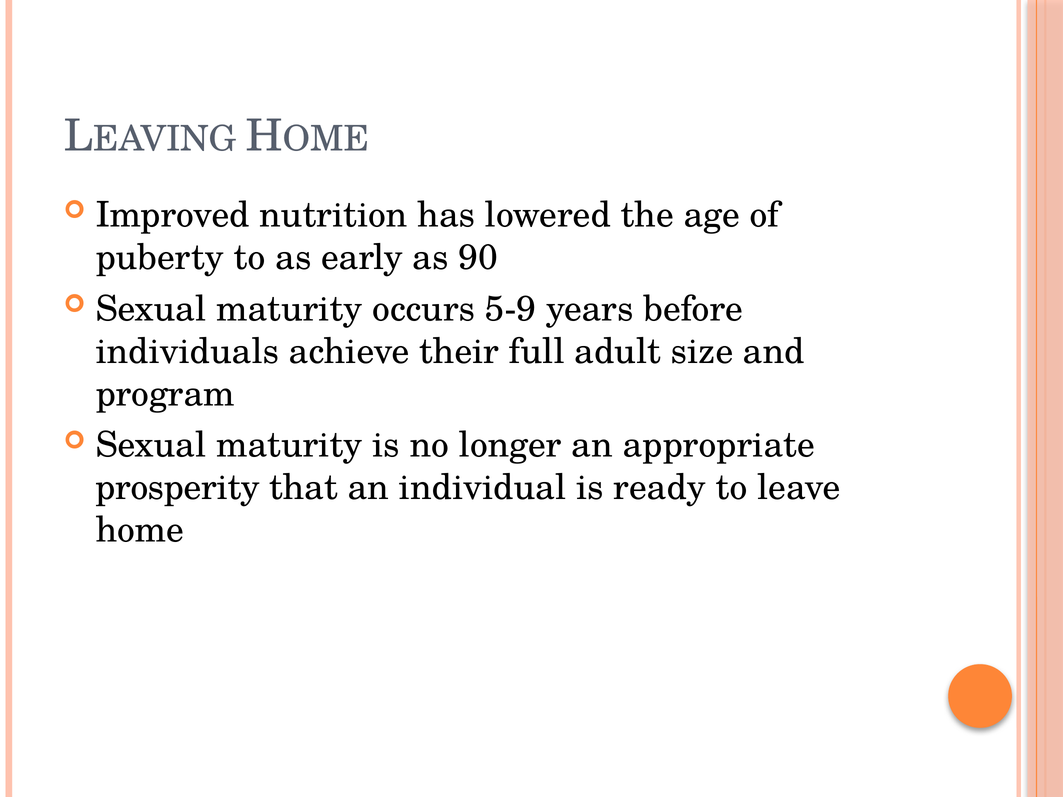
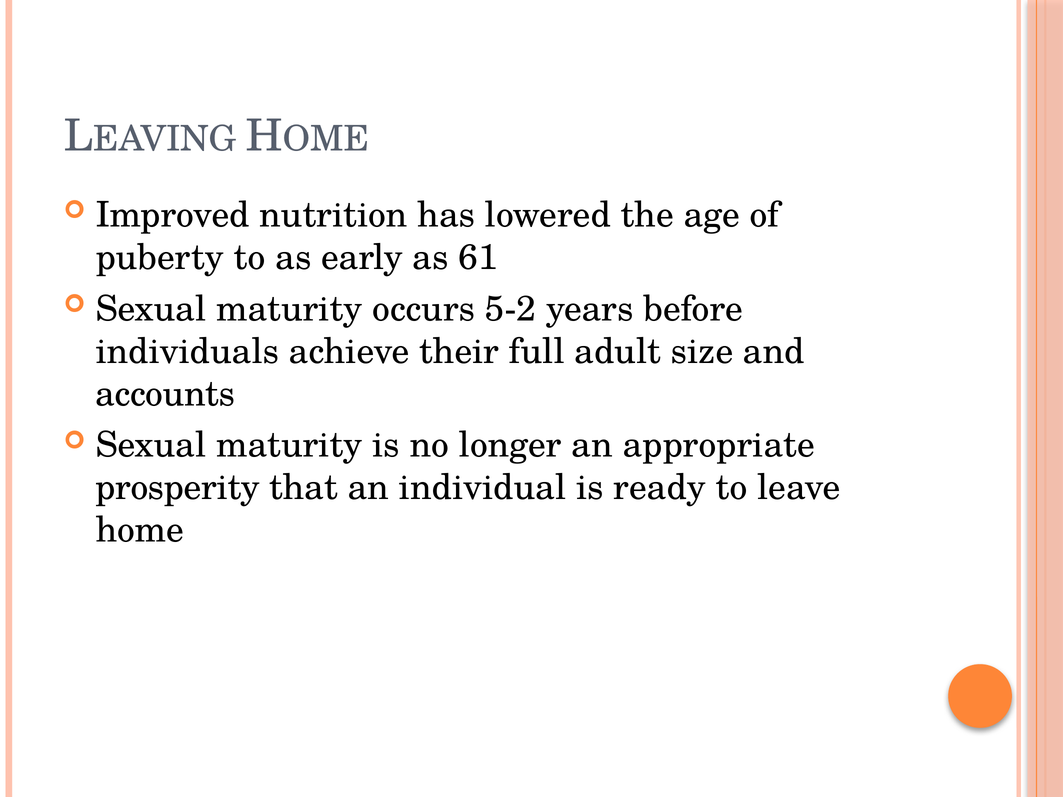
90: 90 -> 61 (478, 258)
5-9: 5-9 -> 5-2 (511, 309)
program: program -> accounts (165, 394)
